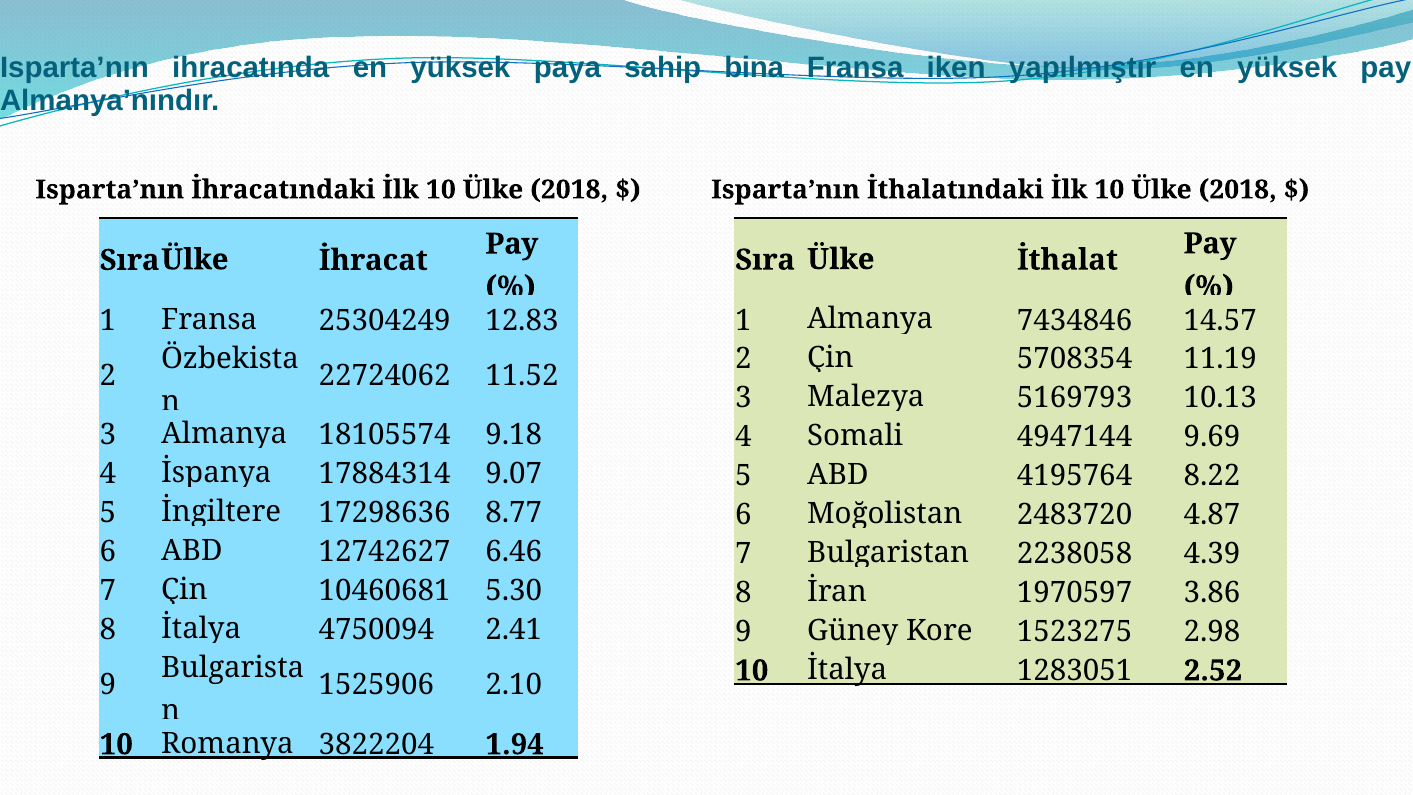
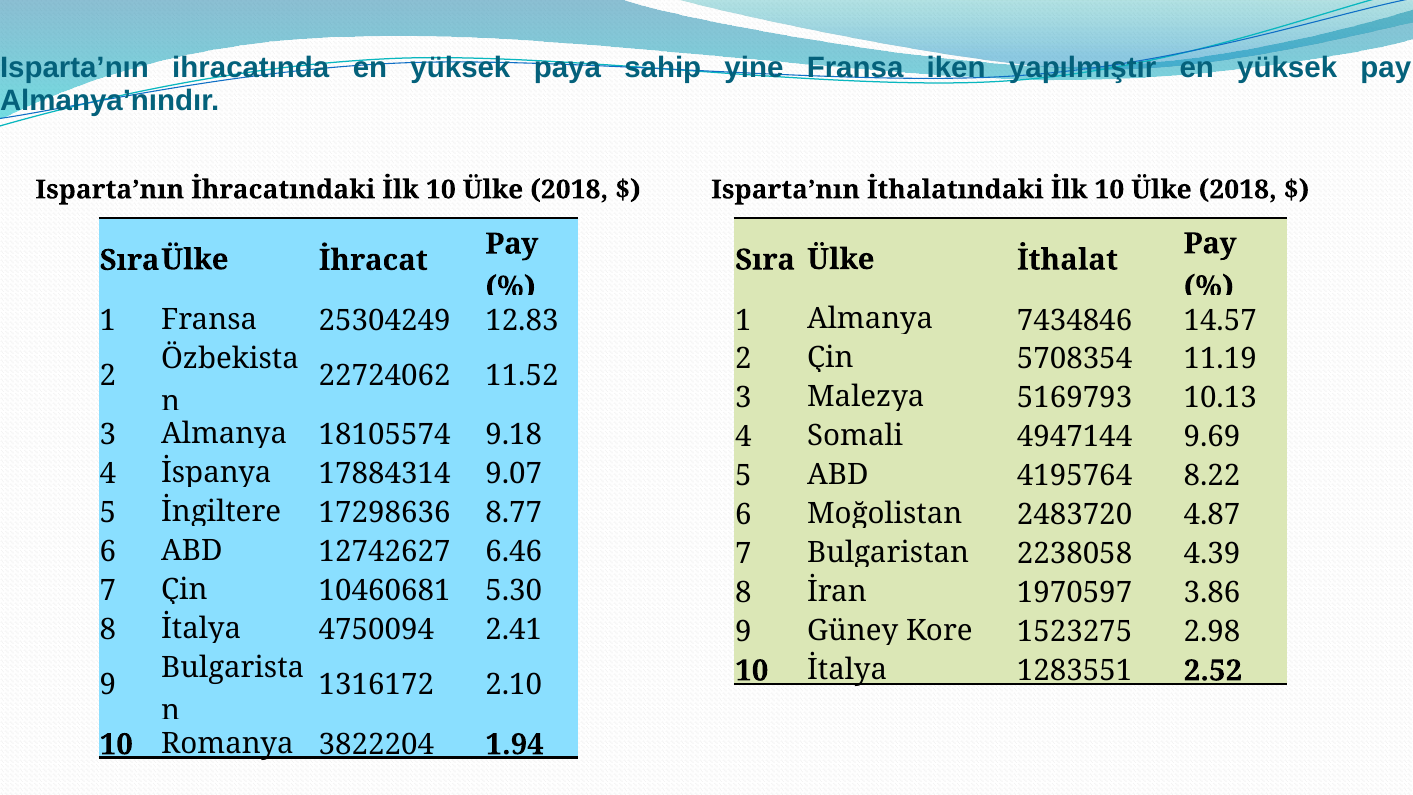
bina: bina -> yine (754, 68)
1283051: 1283051 -> 1283551 (1075, 671)
1525906: 1525906 -> 1316172 (376, 684)
